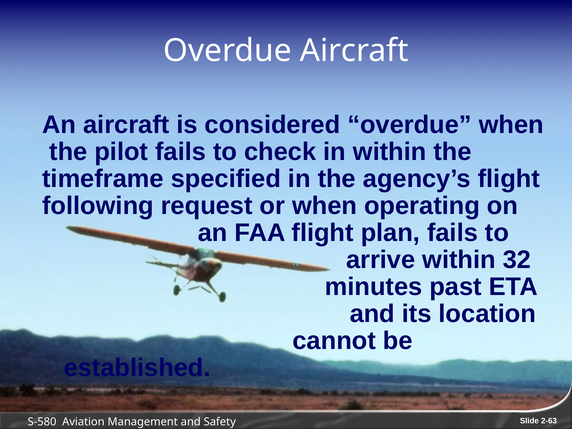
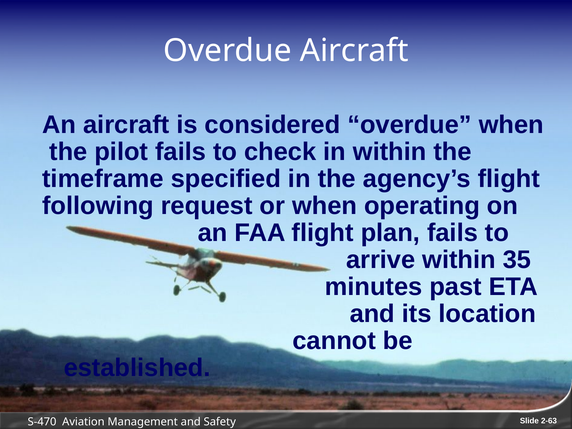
32: 32 -> 35 (517, 260)
S-580: S-580 -> S-470 (42, 422)
